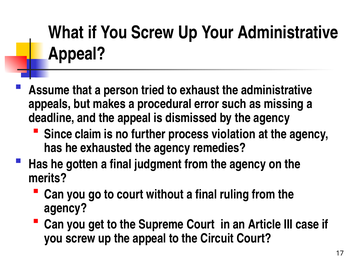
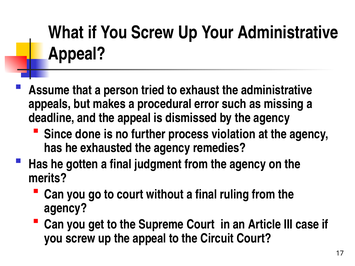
claim: claim -> done (88, 134)
